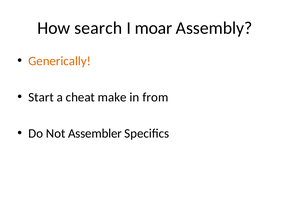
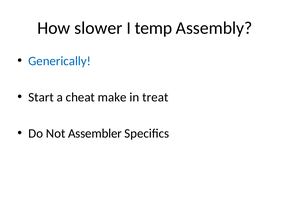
search: search -> slower (98, 28)
moar: moar -> temp (153, 28)
Generically colour: orange -> blue (60, 61)
from: from -> treat (155, 97)
